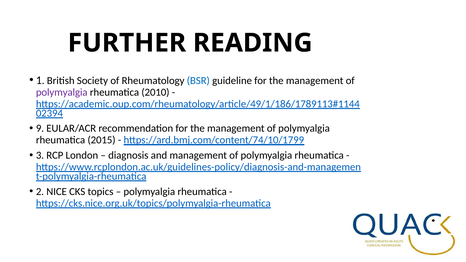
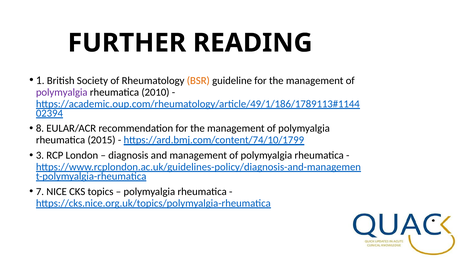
BSR colour: blue -> orange (198, 81)
9: 9 -> 8 (40, 128)
2: 2 -> 7 (40, 192)
